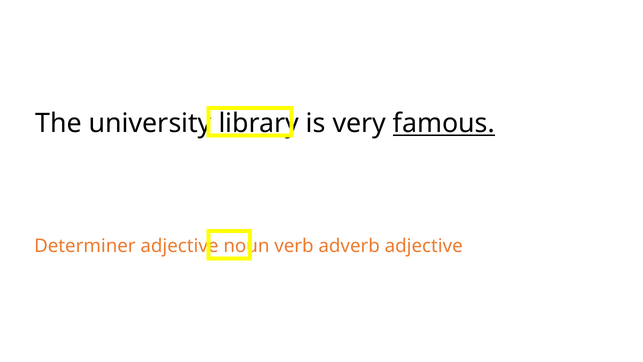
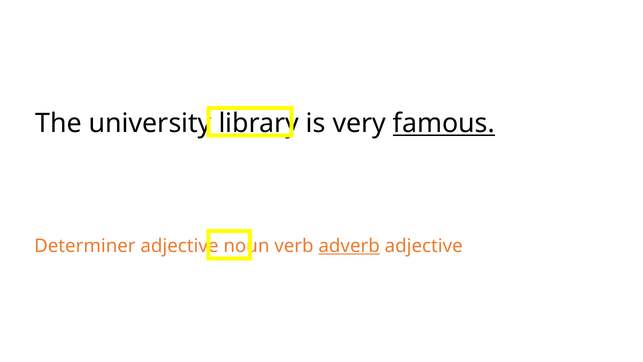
adverb underline: none -> present (349, 246)
